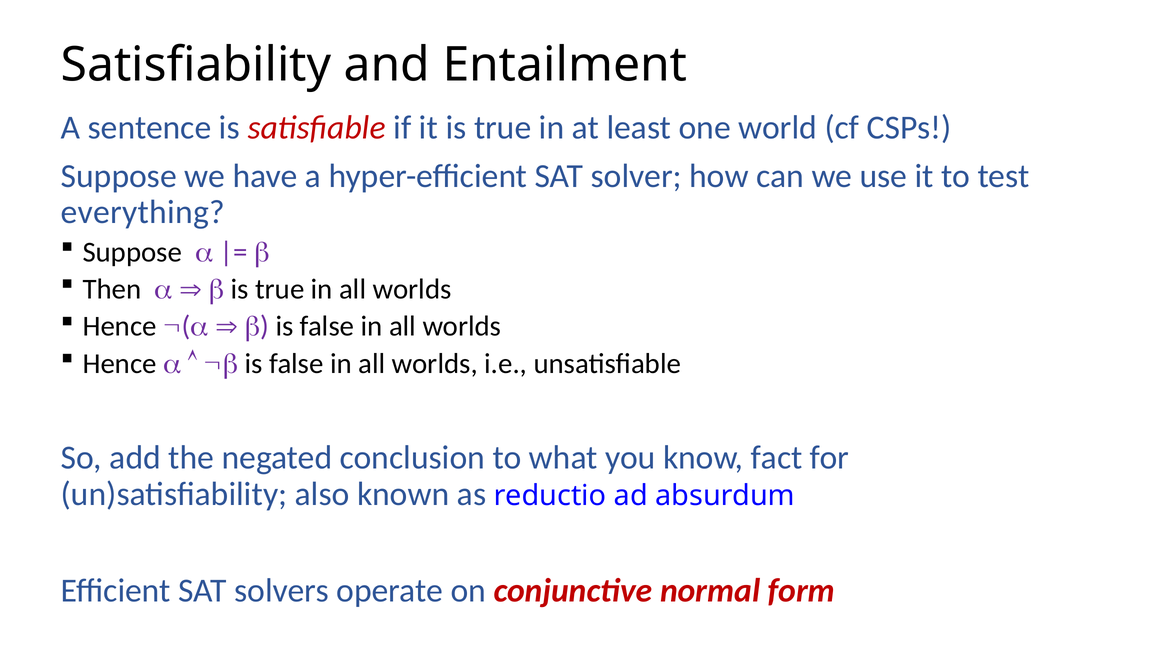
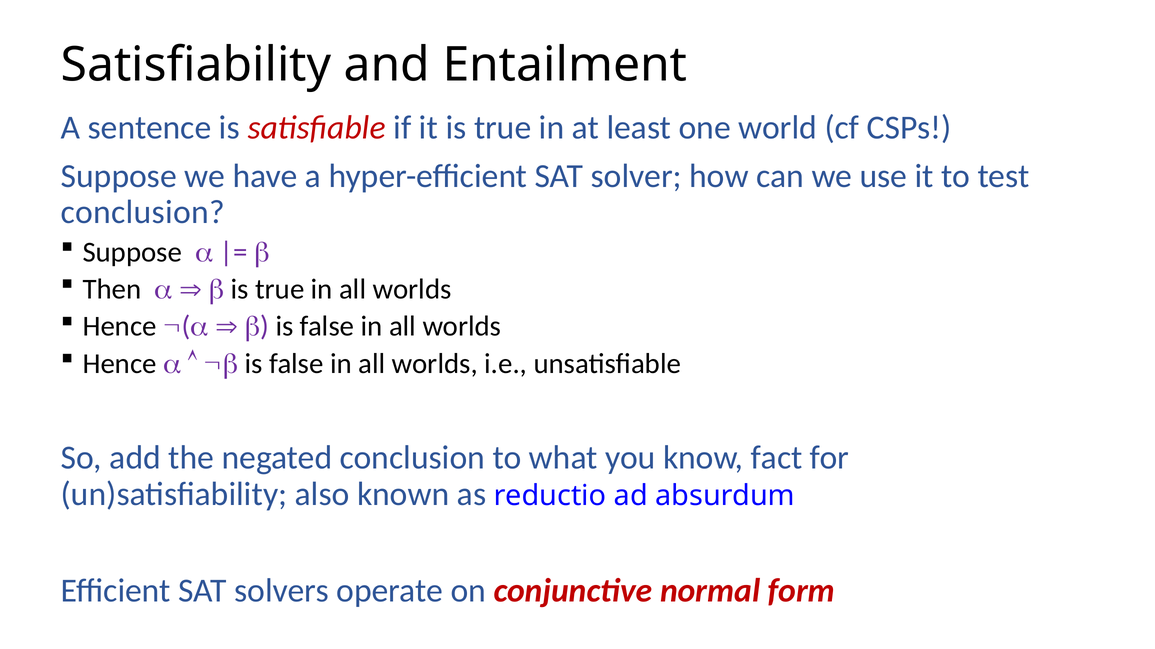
everything: everything -> conclusion (143, 213)
